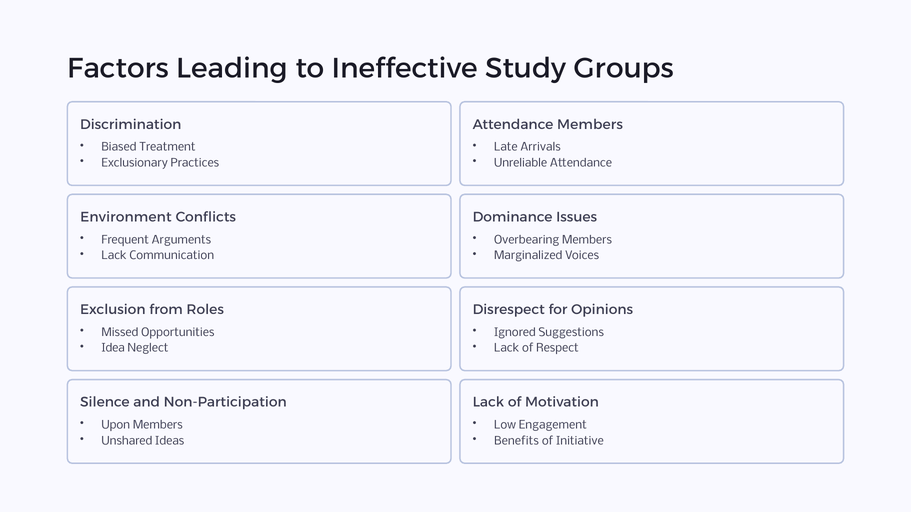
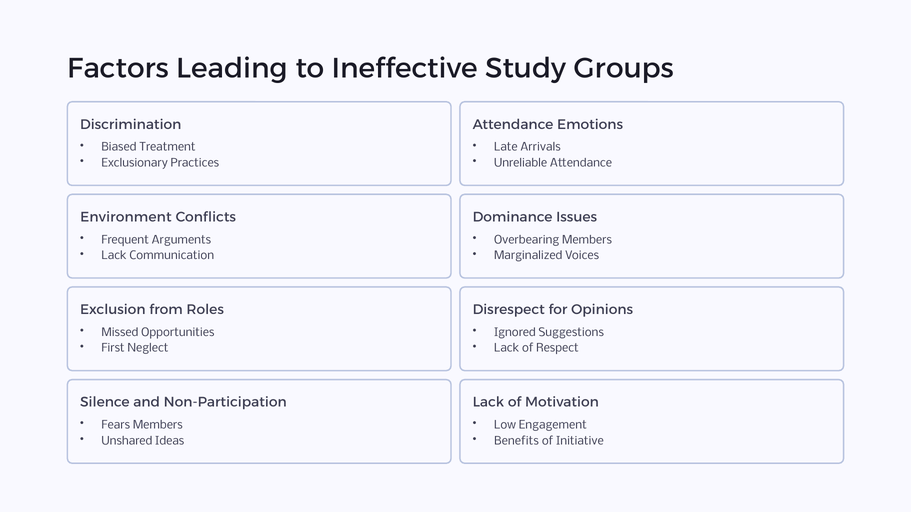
Attendance Members: Members -> Emotions (590, 125)
Idea: Idea -> First (113, 349)
Upon: Upon -> Fears (116, 425)
